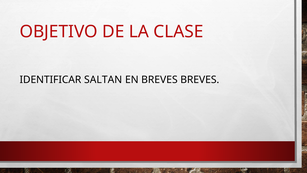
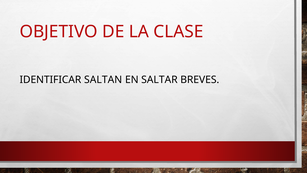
EN BREVES: BREVES -> SALTAR (159, 80)
